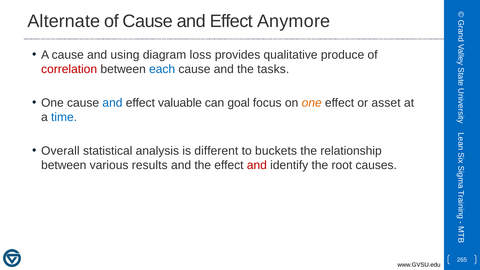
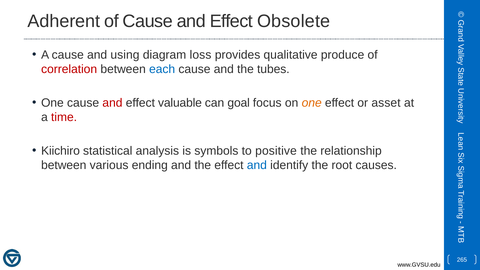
Alternate: Alternate -> Adherent (64, 21)
Anymore: Anymore -> Obsolete (294, 21)
tasks: tasks -> tubes (273, 69)
and colour: blue -> red (112, 103)
time colour: blue -> red (64, 117)
Overall: Overall -> Kiichiro (60, 151)
different: different -> symbols (216, 151)
buckets: buckets -> positive (276, 151)
results: results -> ending (150, 165)
and colour: red -> blue (257, 165)
